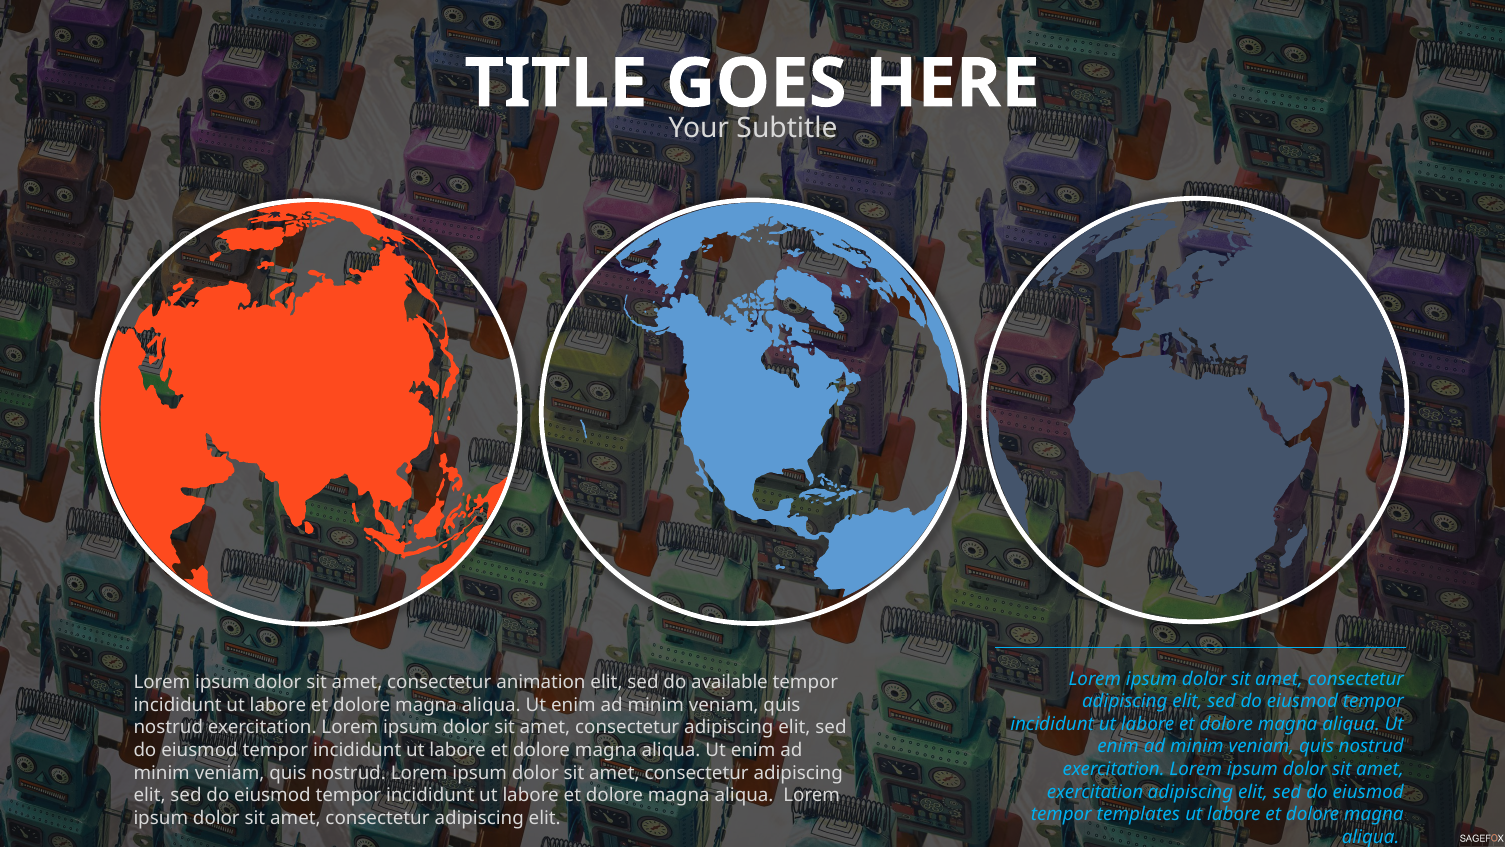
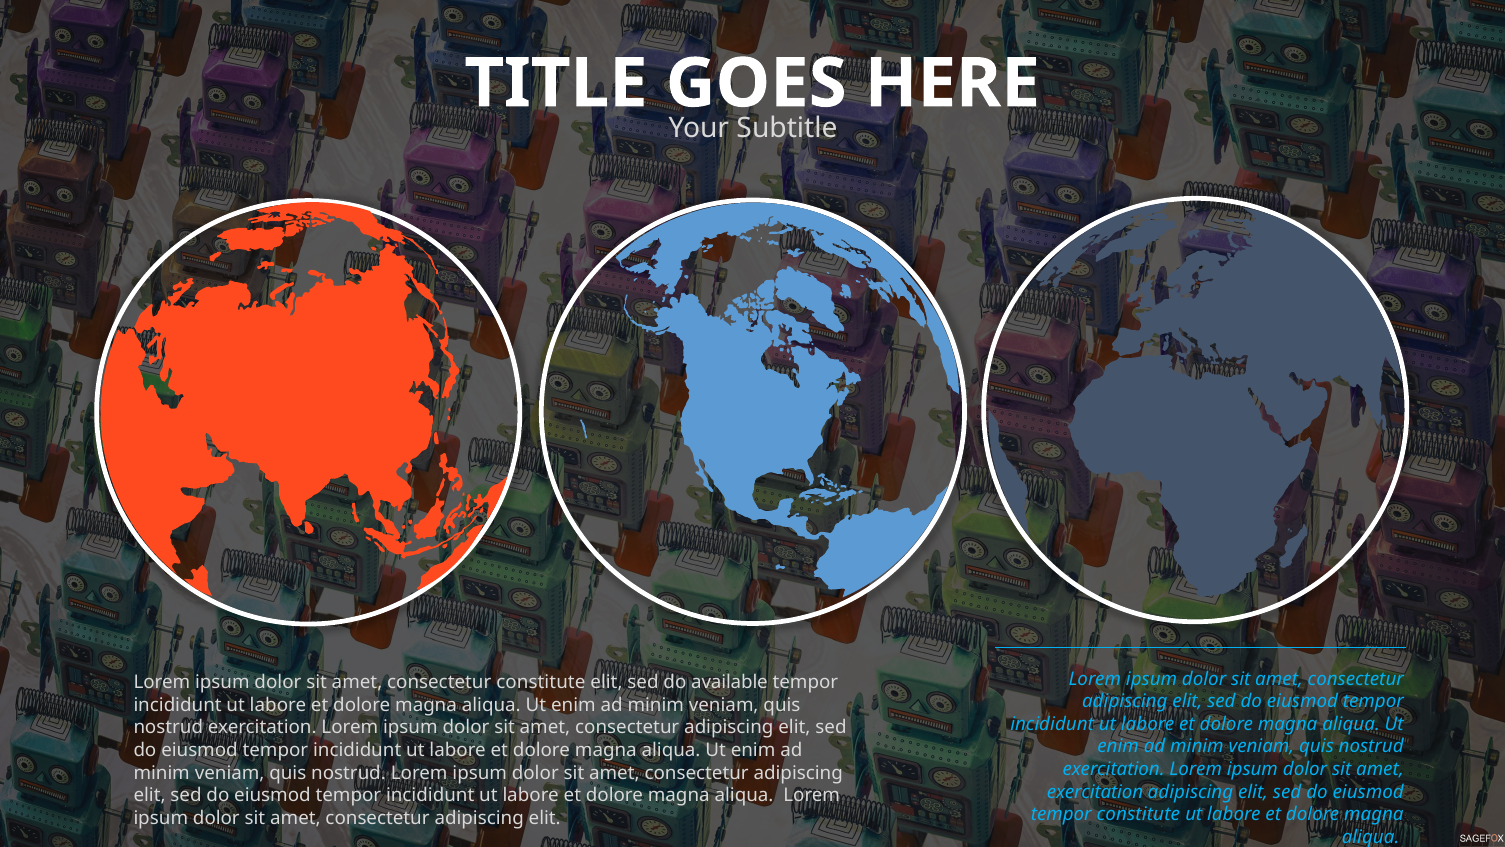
consectetur animation: animation -> constitute (541, 682)
tempor templates: templates -> constitute (1138, 814)
